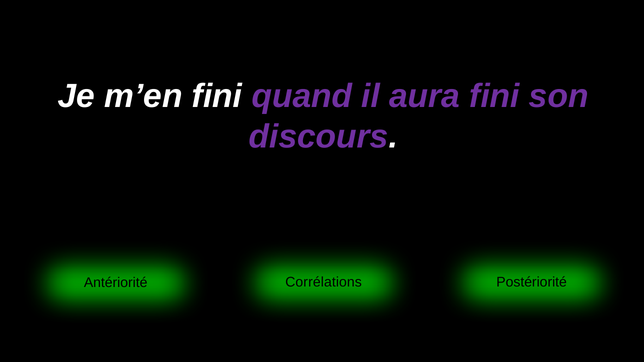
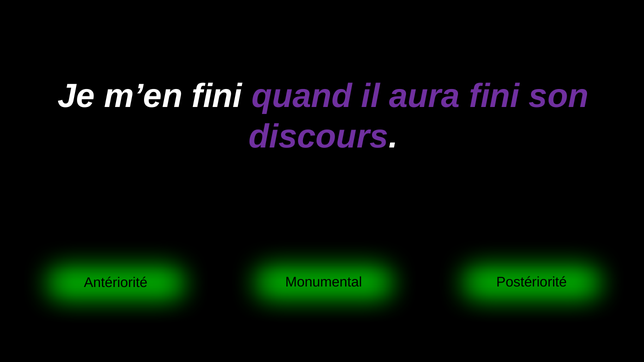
Corrélations: Corrélations -> Monumental (324, 283)
